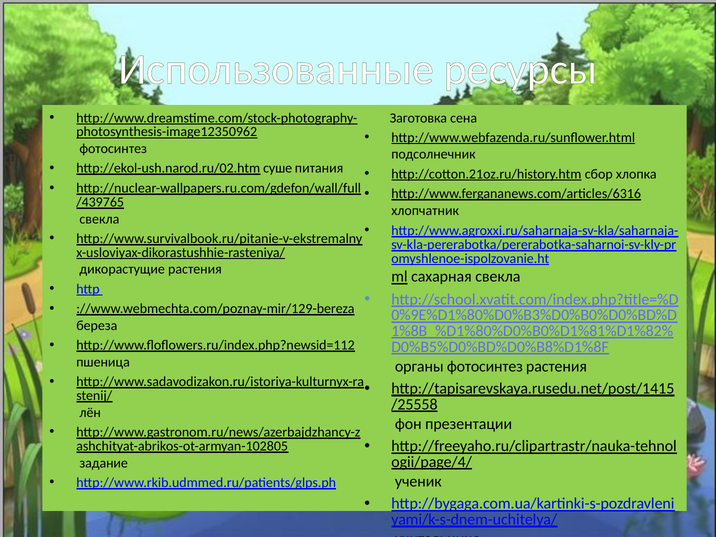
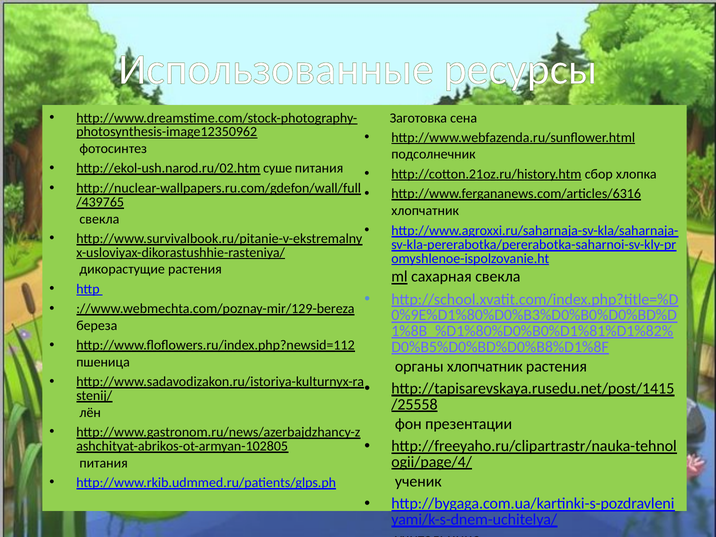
органы фотосинтез: фотосинтез -> хлопчатник (485, 366)
задание: задание -> питания (104, 463)
